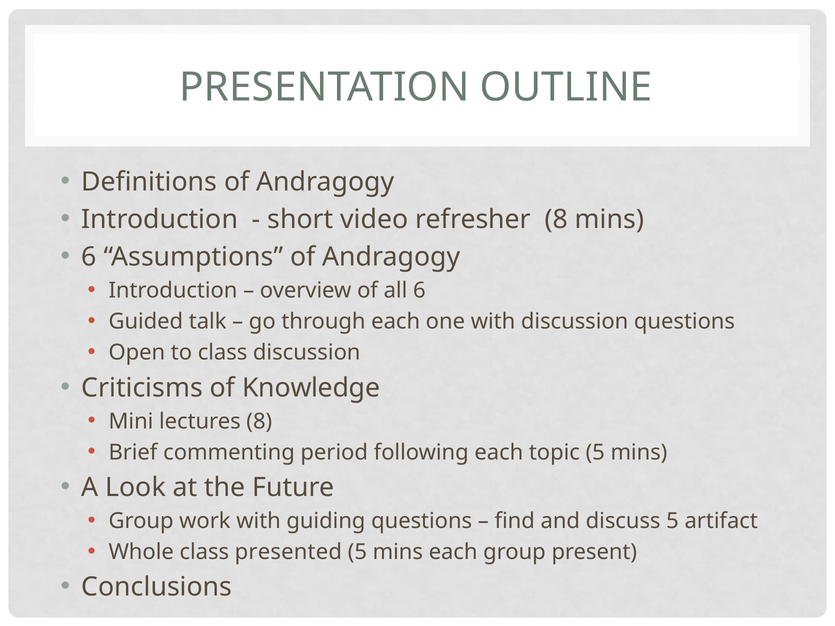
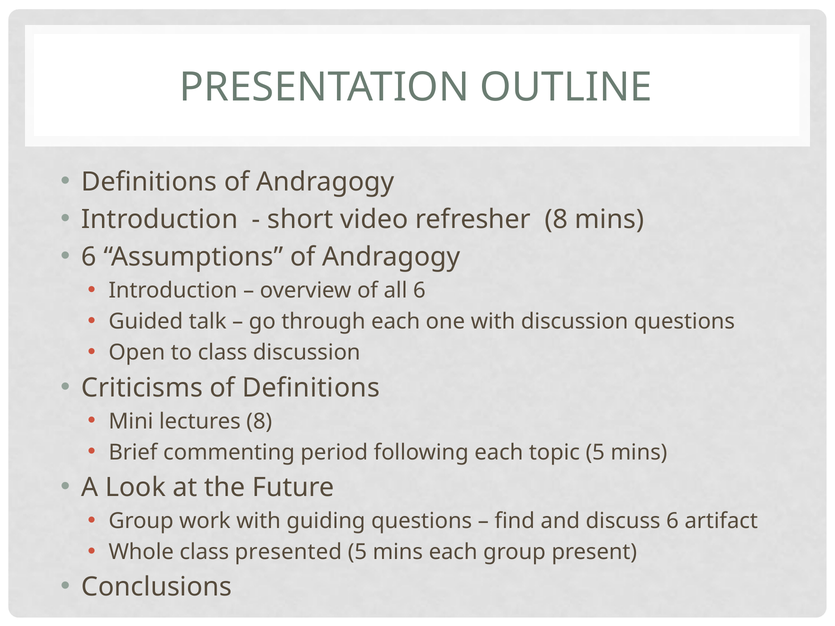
of Knowledge: Knowledge -> Definitions (311, 388)
discuss 5: 5 -> 6 (673, 521)
